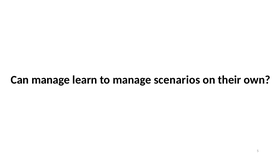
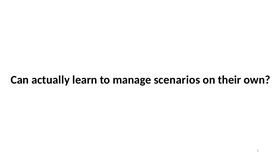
Can manage: manage -> actually (51, 80)
